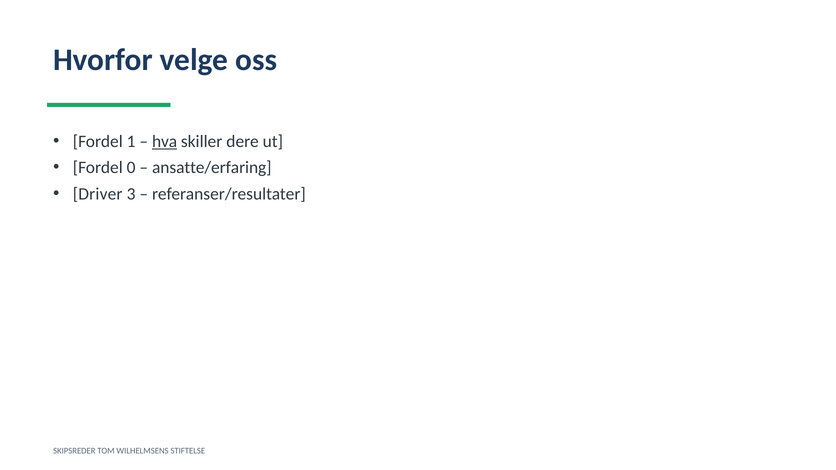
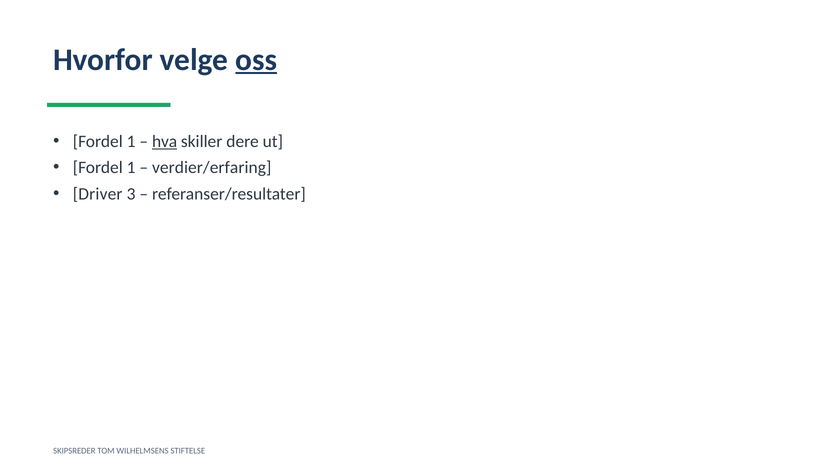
oss underline: none -> present (256, 60)
0: 0 -> 1 (131, 168)
ansatte/erfaring: ansatte/erfaring -> verdier/erfaring (212, 168)
